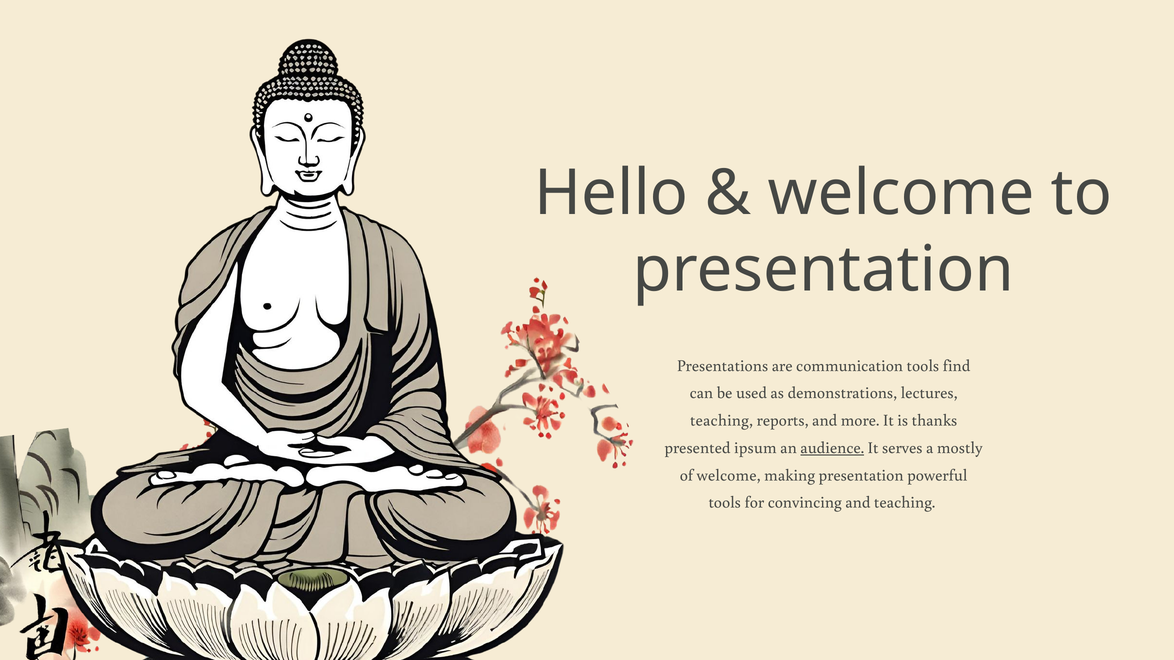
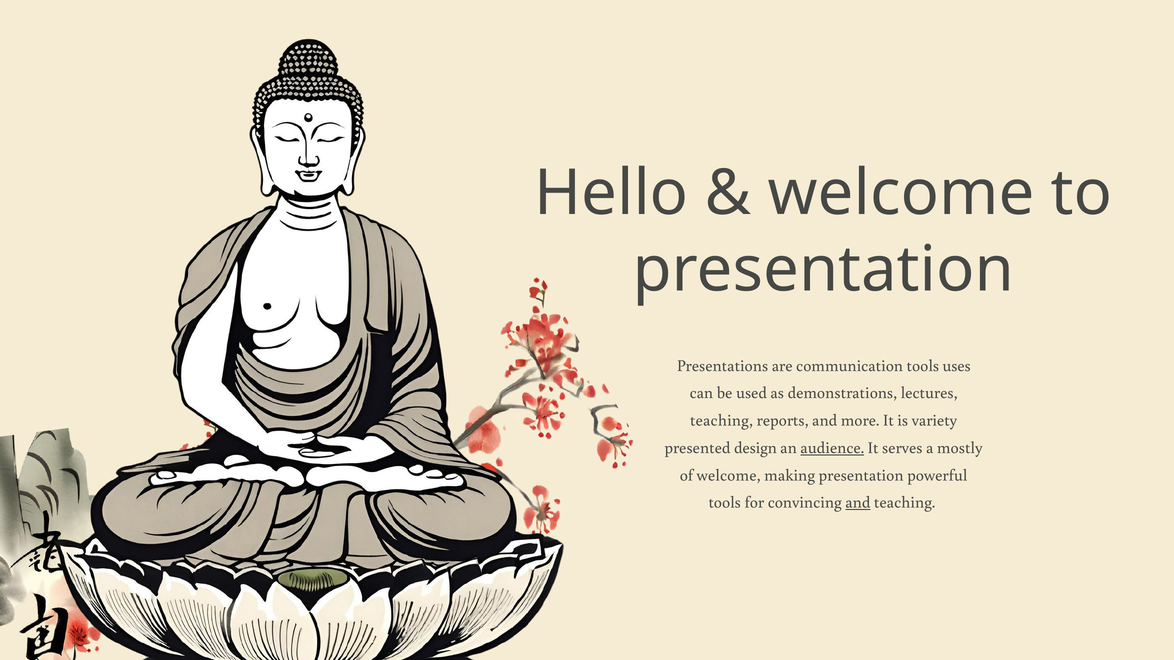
find: find -> uses (957, 366)
thanks: thanks -> variety (934, 421)
ipsum: ipsum -> design (756, 448)
and underline: none -> present (858, 503)
